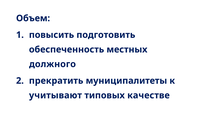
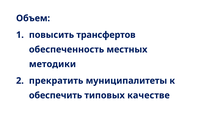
подготовить: подготовить -> трансфертов (106, 35)
должного: должного -> методики (52, 64)
учитывают: учитывают -> обеспечить (56, 95)
